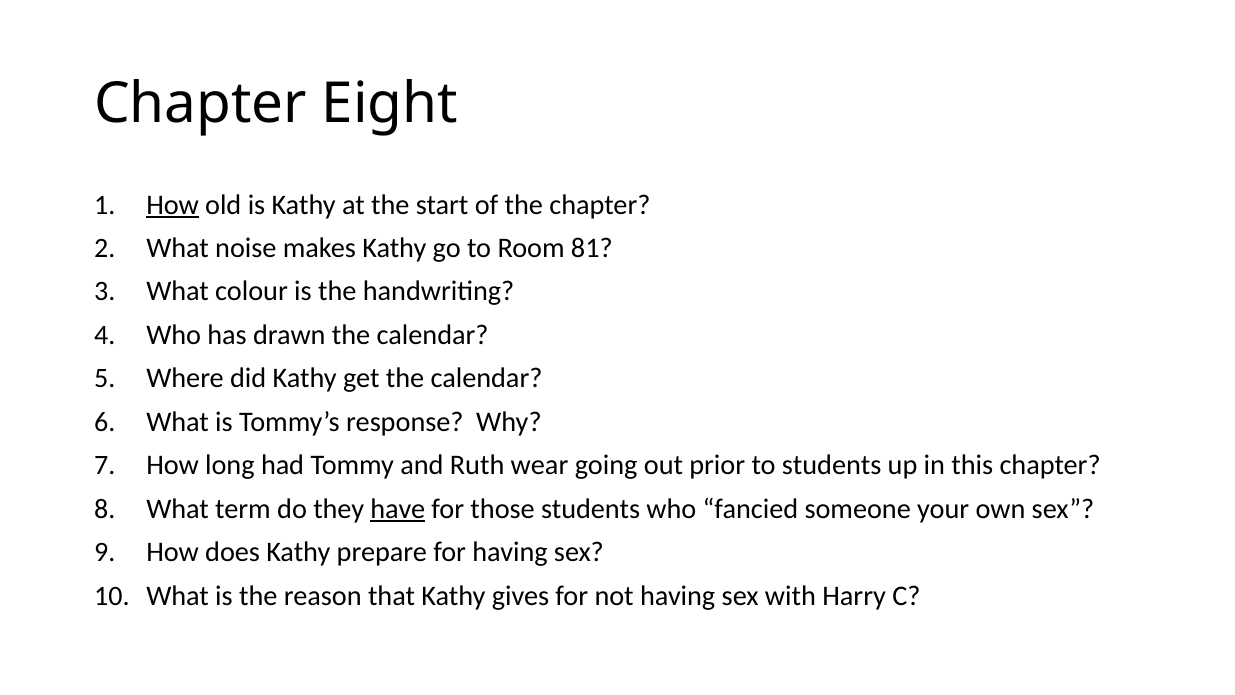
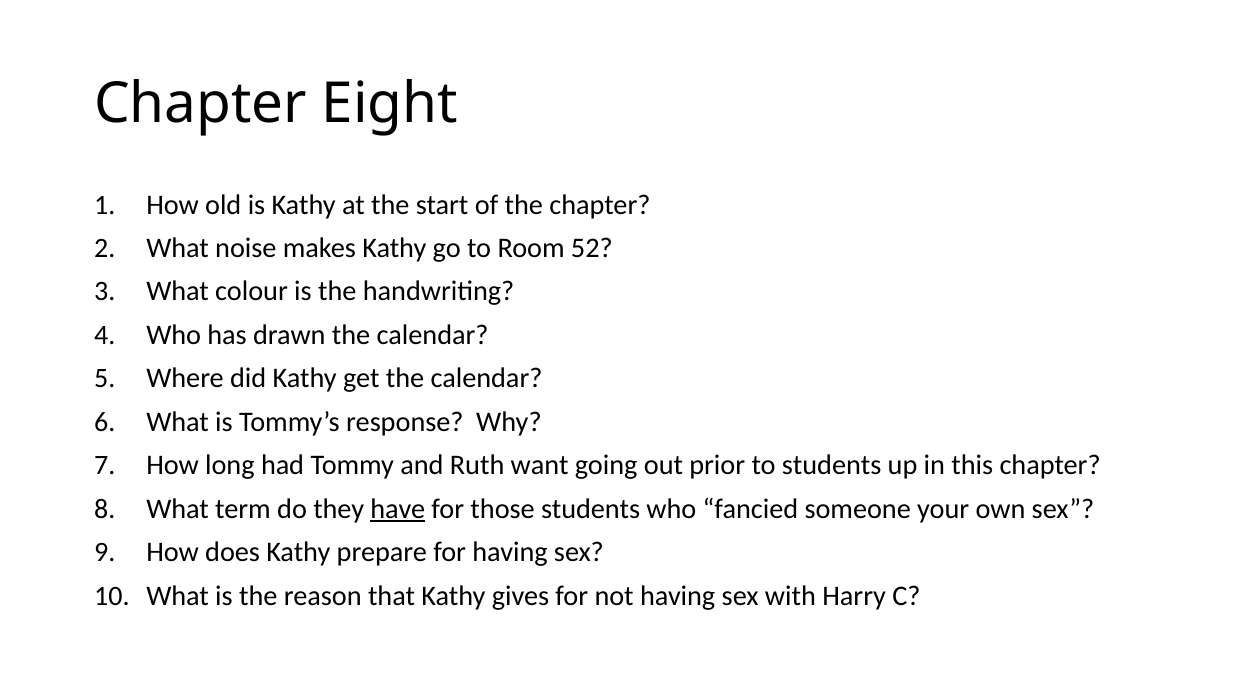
How underline: present -> none (173, 205)
81: 81 -> 52 (592, 248)
wear: wear -> want (540, 465)
